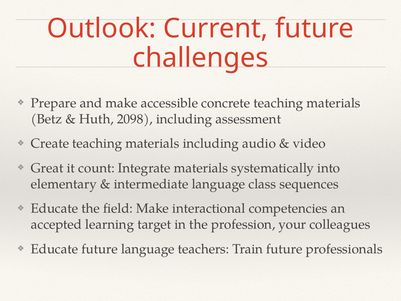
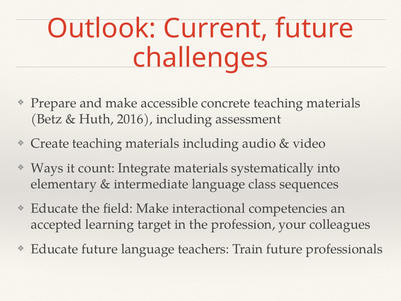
2098: 2098 -> 2016 (135, 119)
Great: Great -> Ways (47, 168)
